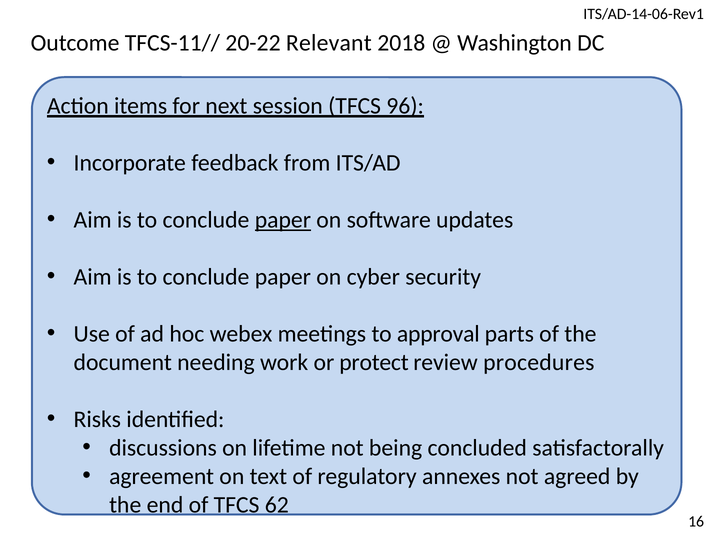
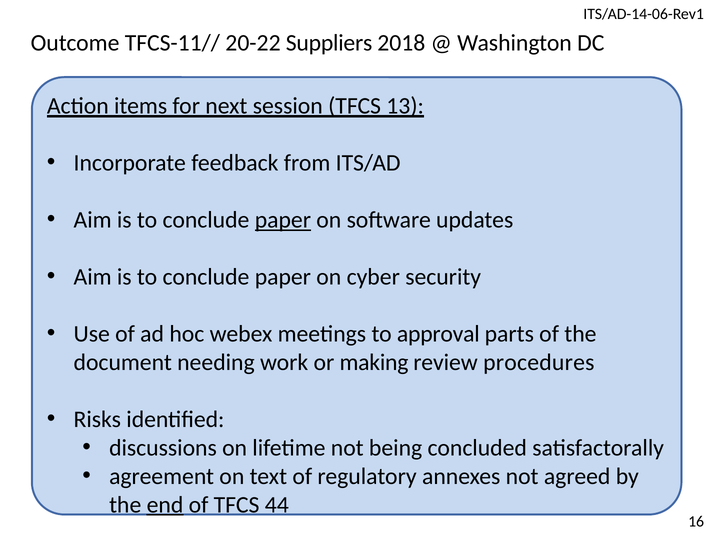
Relevant: Relevant -> Suppliers (329, 43)
96: 96 -> 13 (405, 106)
protect: protect -> making (374, 362)
end underline: none -> present (165, 504)
62: 62 -> 44 (277, 504)
